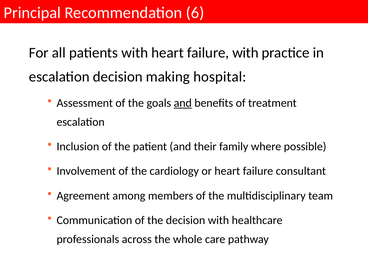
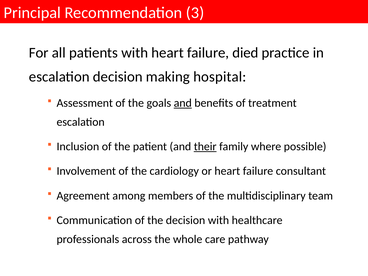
6: 6 -> 3 (195, 13)
failure with: with -> died (245, 53)
their underline: none -> present (205, 147)
